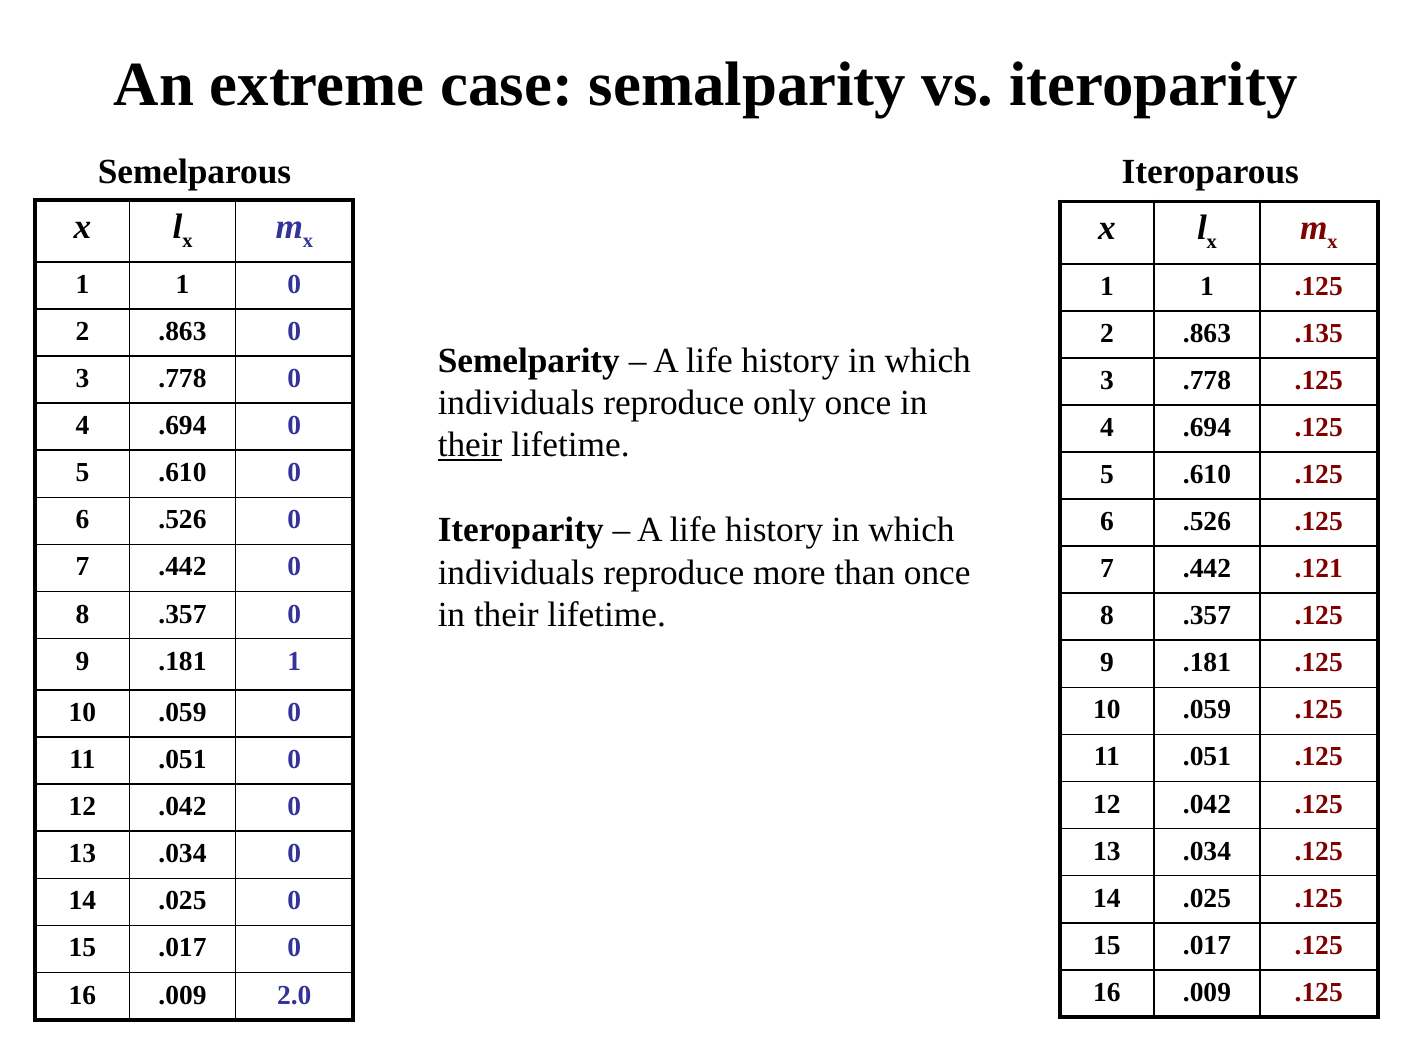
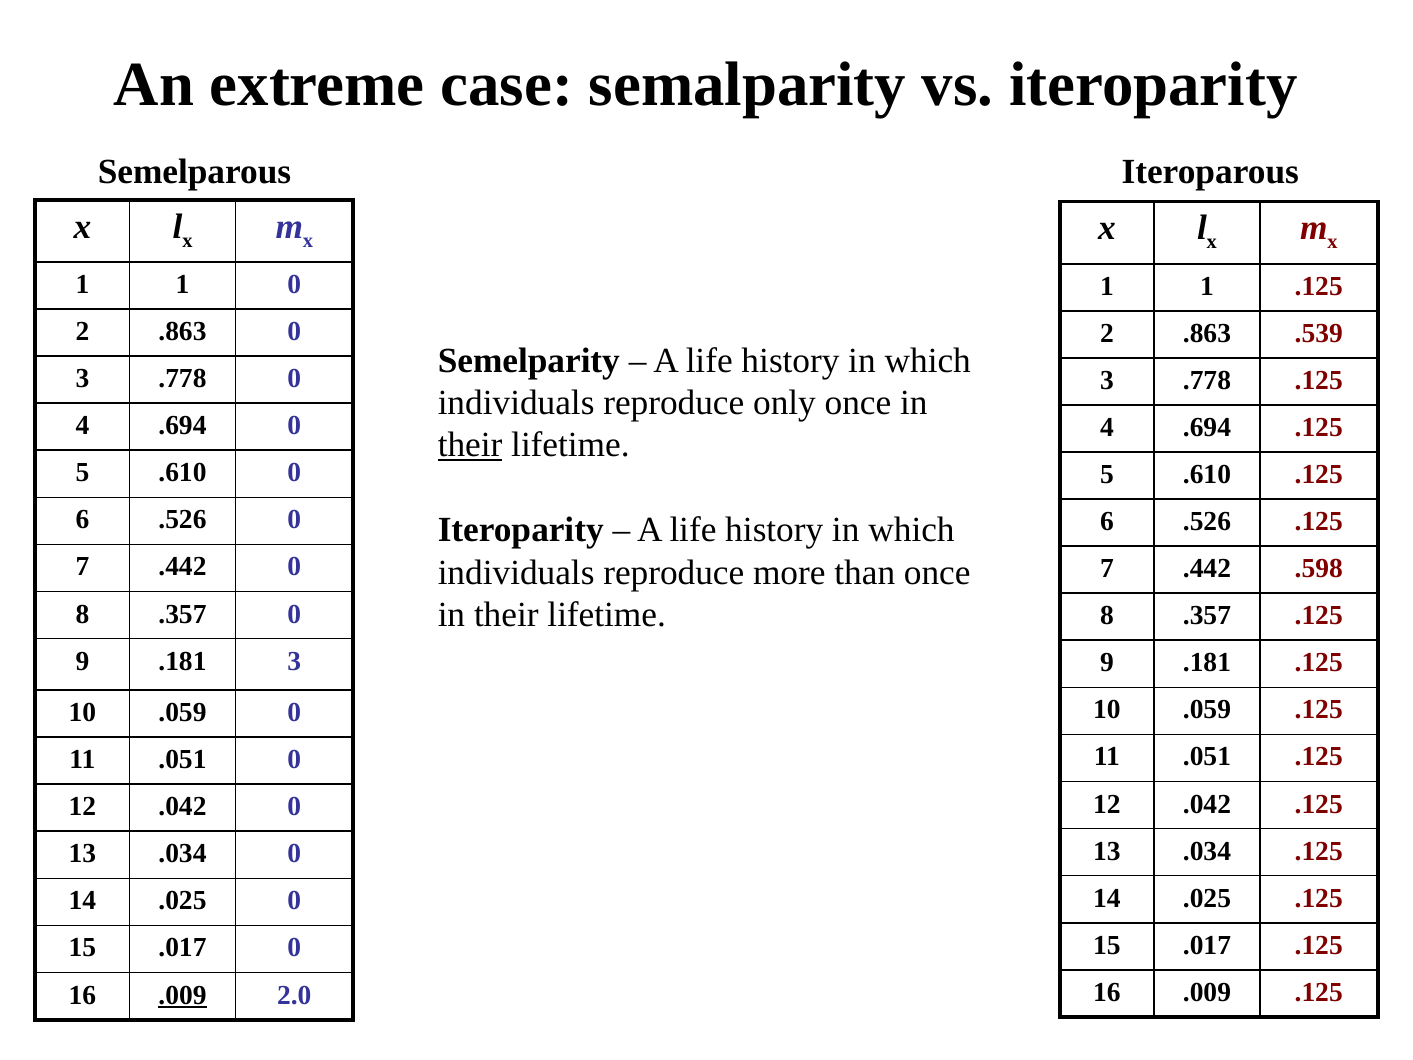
.135: .135 -> .539 (1319, 333)
.121: .121 -> .598 (1319, 568)
.181 1: 1 -> 3 (294, 661)
.009 underline: none -> present (183, 995)
